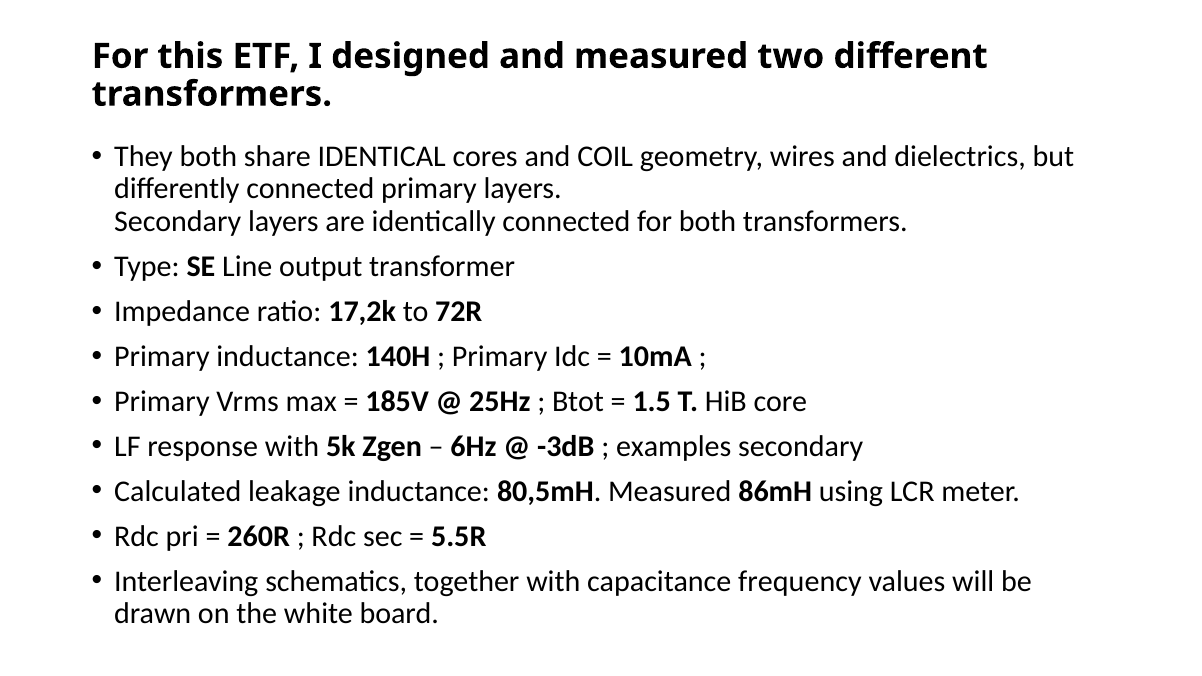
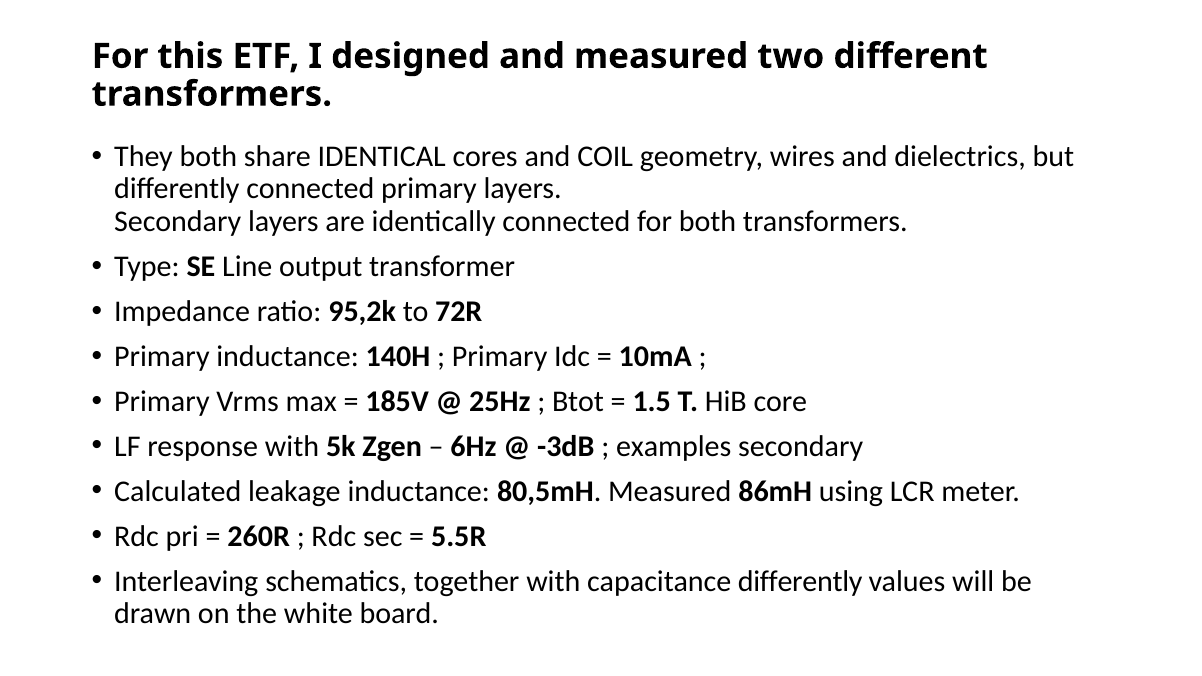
17,2k: 17,2k -> 95,2k (362, 311)
capacitance frequency: frequency -> differently (800, 581)
